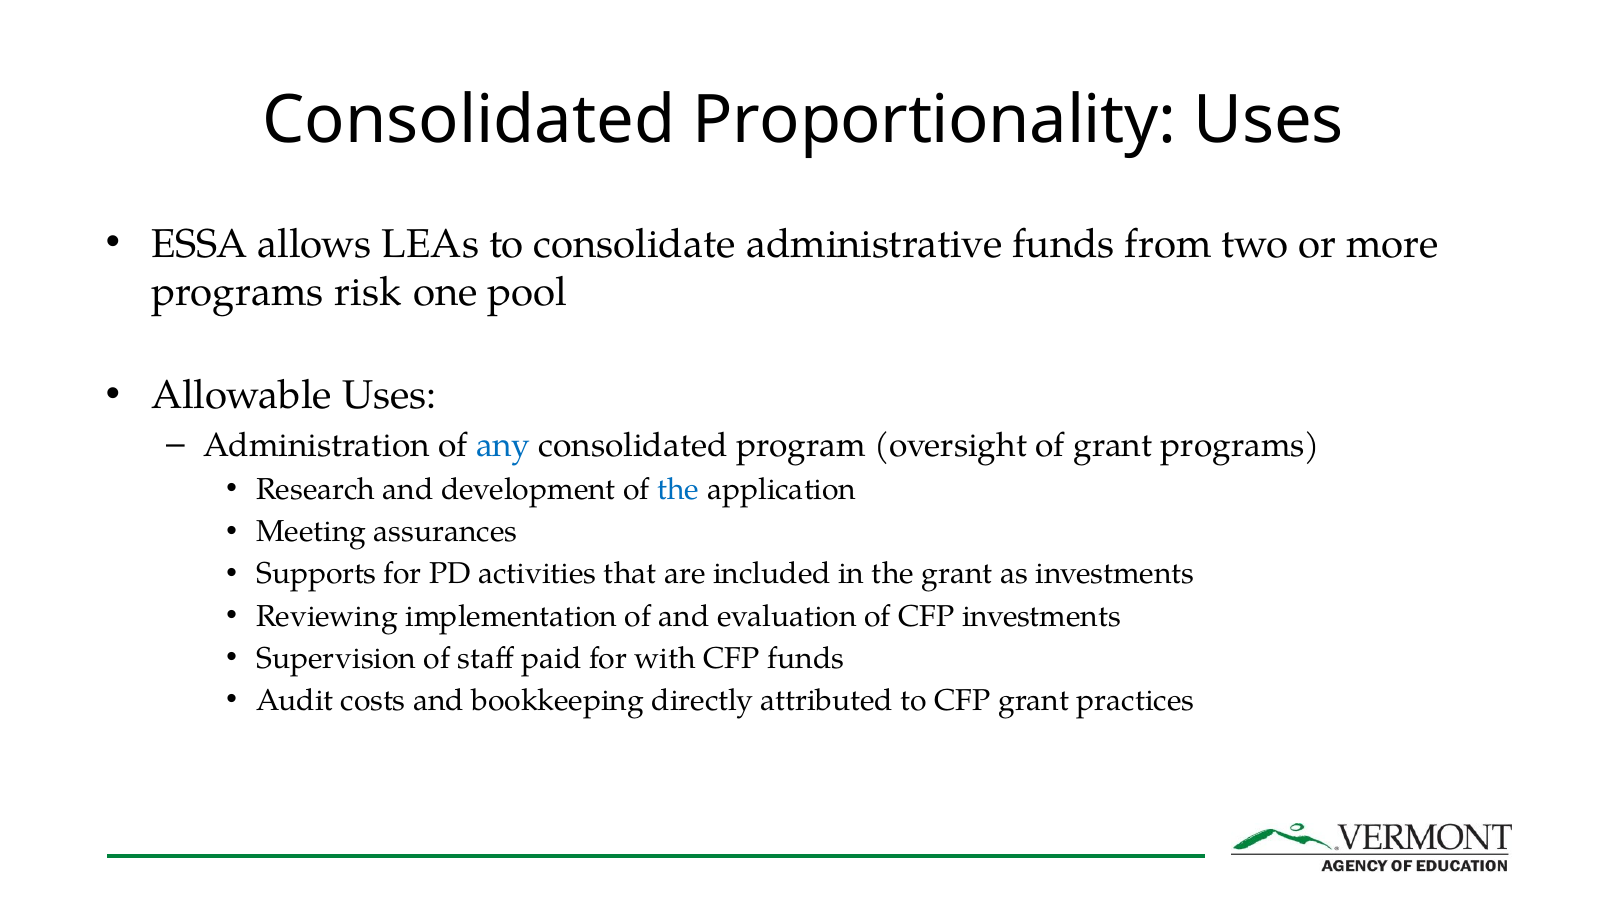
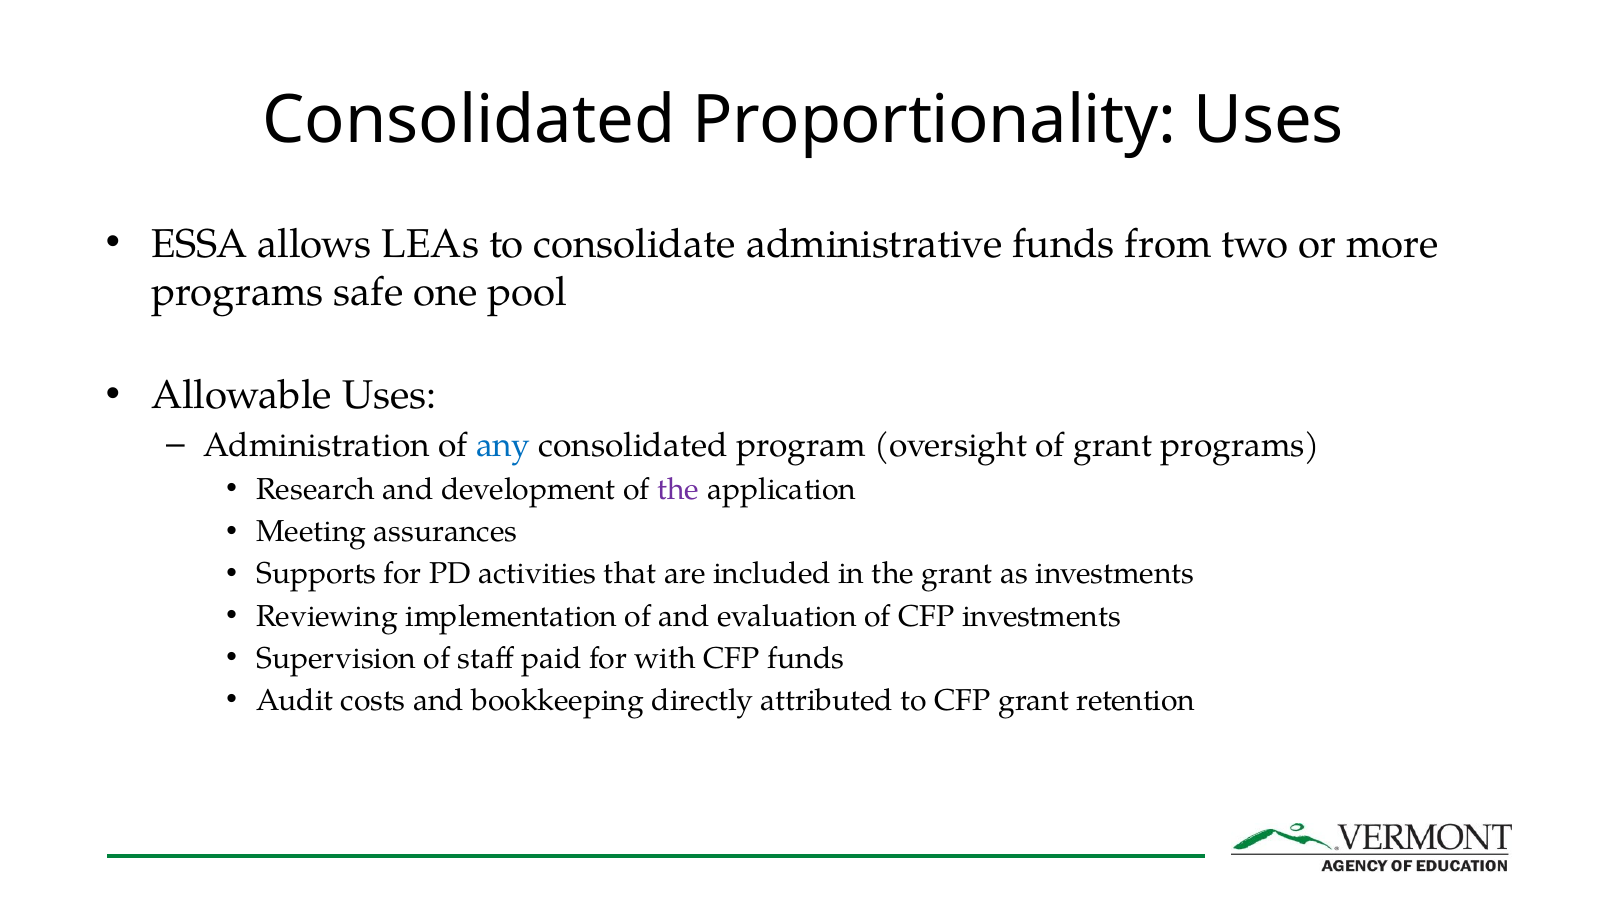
risk: risk -> safe (369, 292)
the colour: blue -> purple (678, 490)
practices: practices -> retention (1136, 700)
